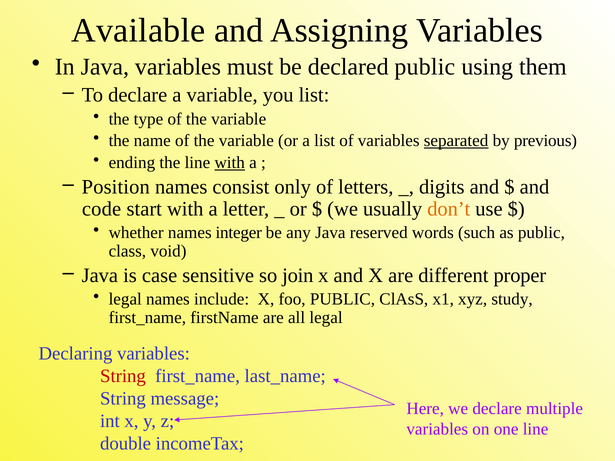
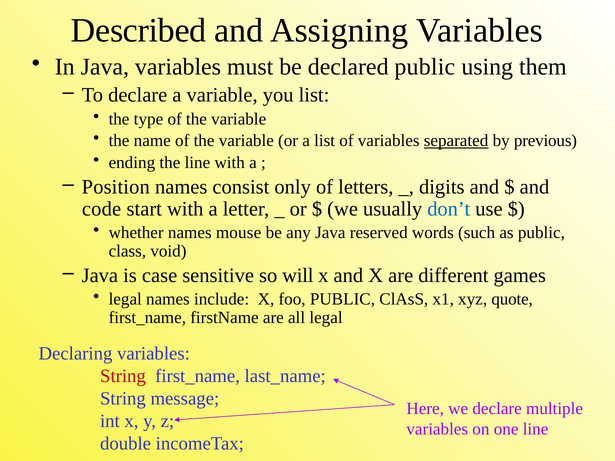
Available: Available -> Described (139, 31)
with underline: present -> none (230, 163)
don’t colour: orange -> blue (449, 209)
integer: integer -> mouse (239, 233)
join: join -> will (298, 276)
proper: proper -> games (520, 276)
study: study -> quote (512, 299)
